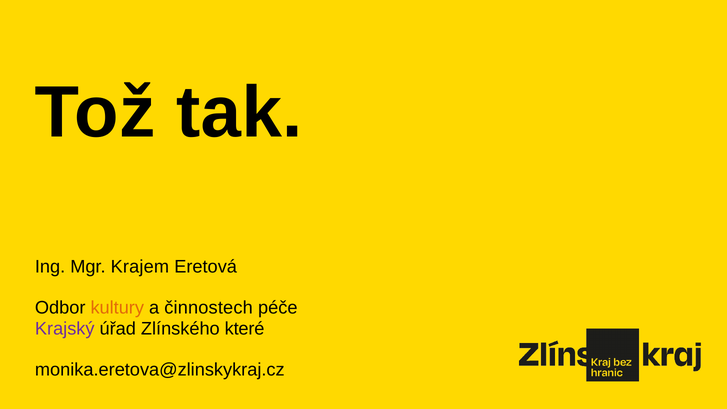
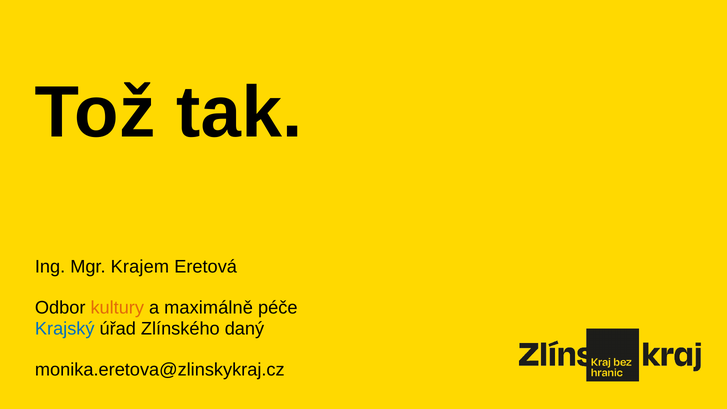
činnostech: činnostech -> maximálně (209, 308)
Krajský colour: purple -> blue (65, 328)
které: které -> daný (244, 328)
